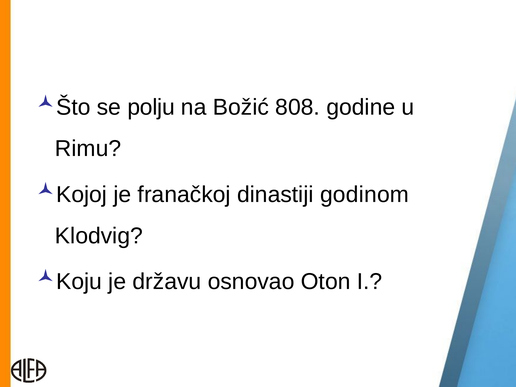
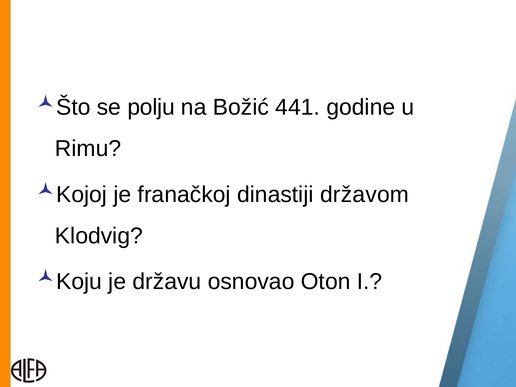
808: 808 -> 441 (298, 107)
godinom: godinom -> državom (365, 195)
